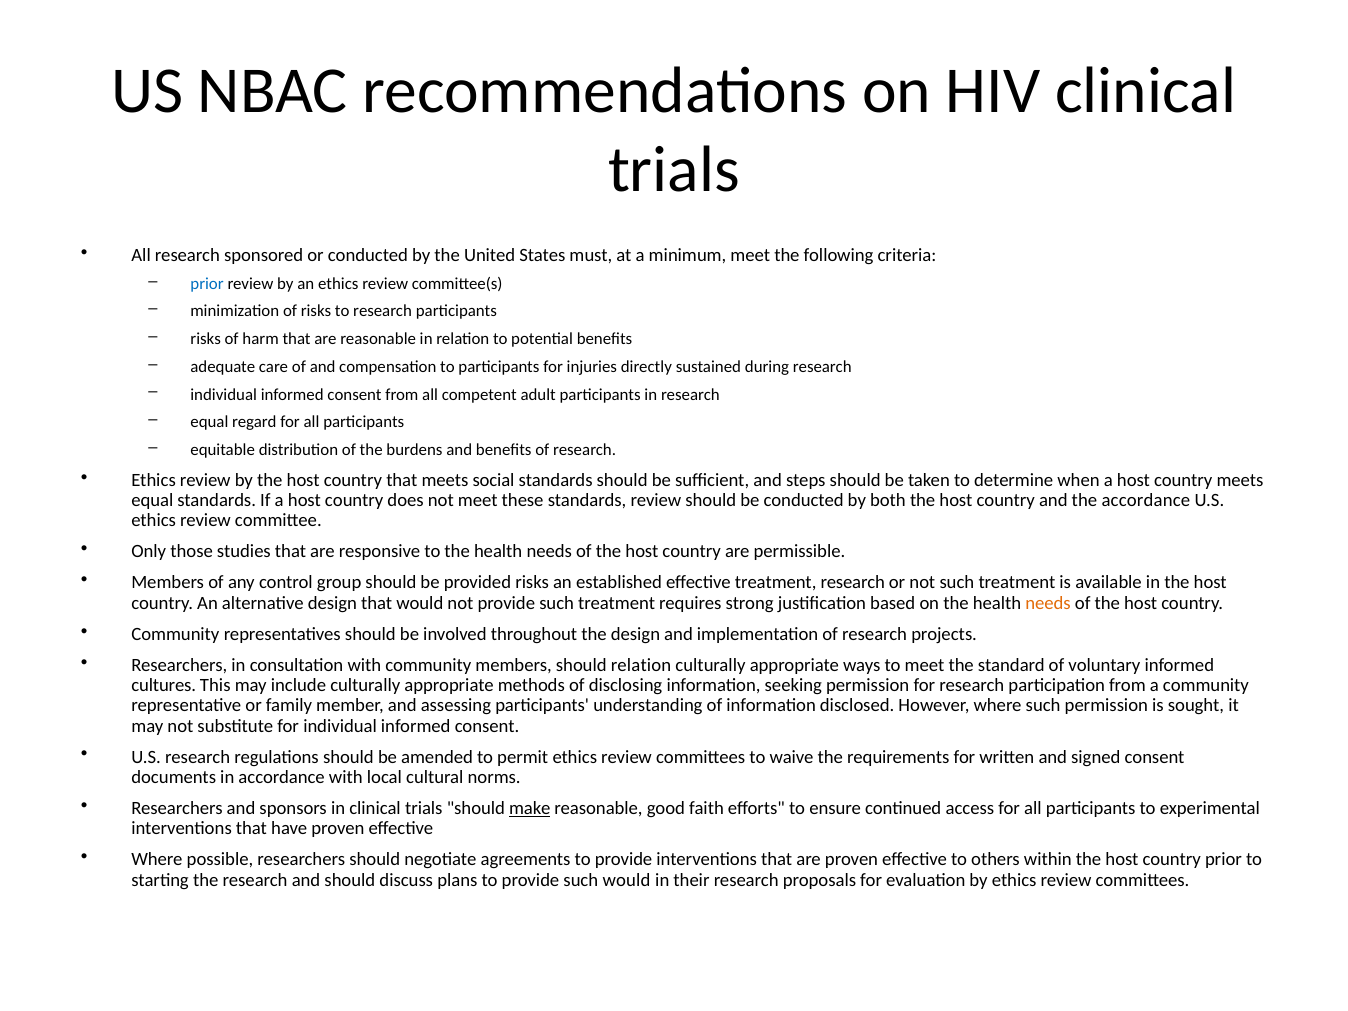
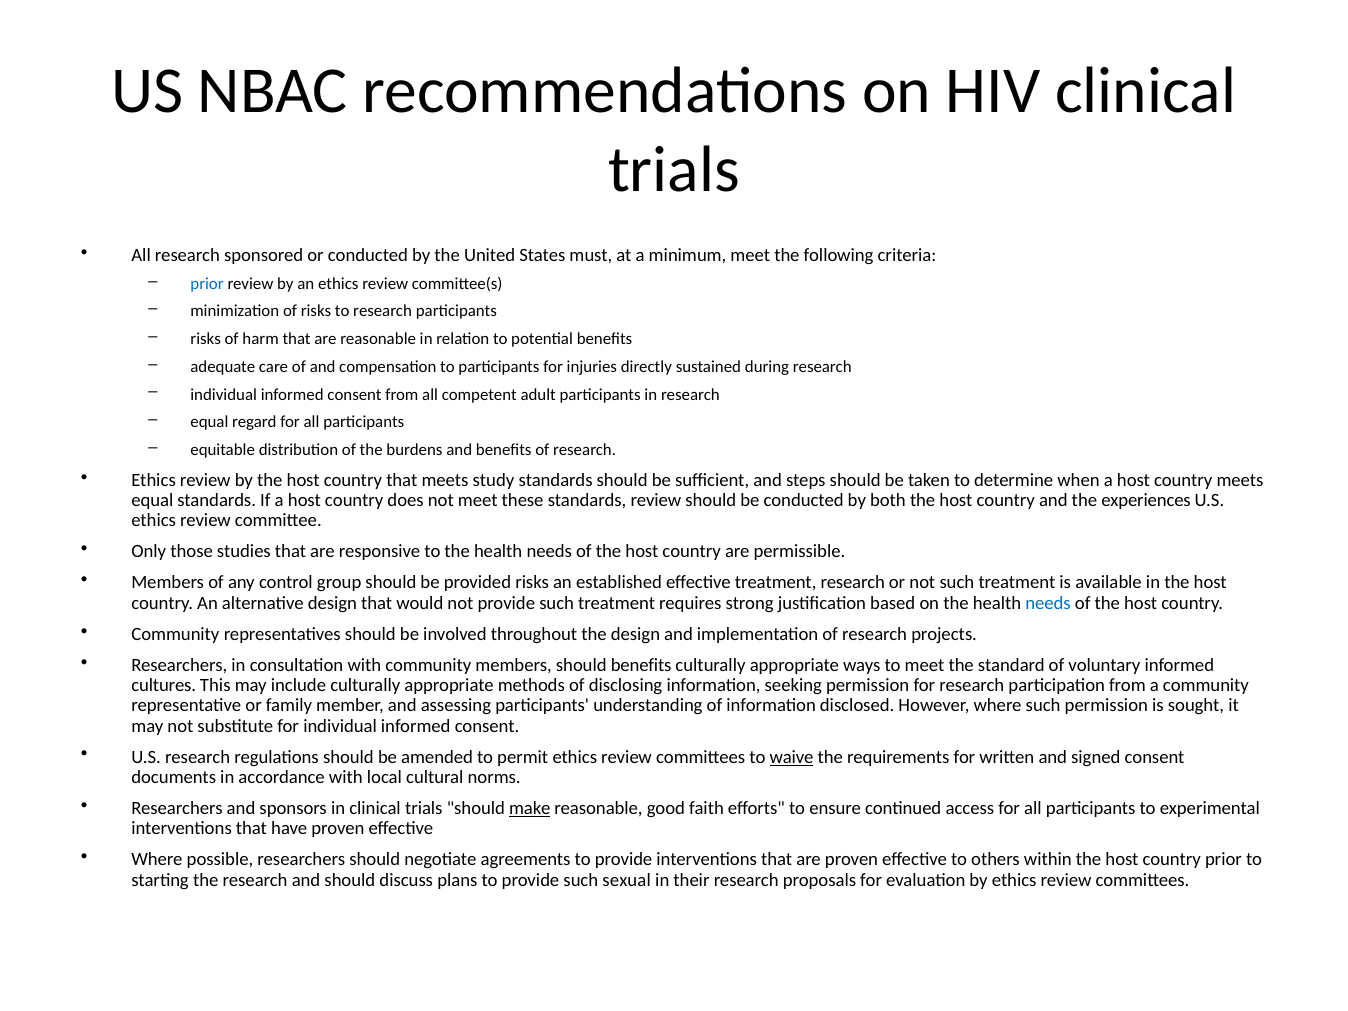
social: social -> study (493, 480)
the accordance: accordance -> experiences (1146, 500)
needs colour: orange -> blue (1048, 603)
should relation: relation -> benefits (641, 665)
waive underline: none -> present (792, 757)
such would: would -> sexual (627, 880)
